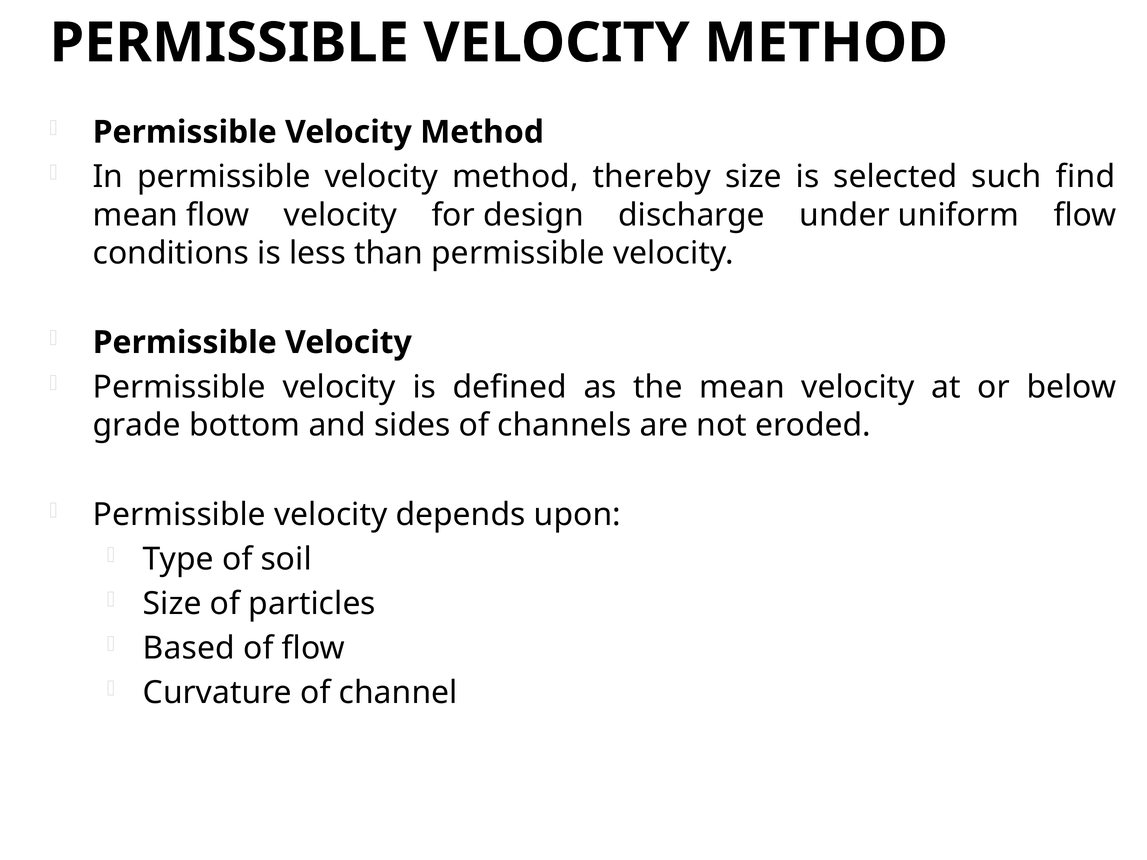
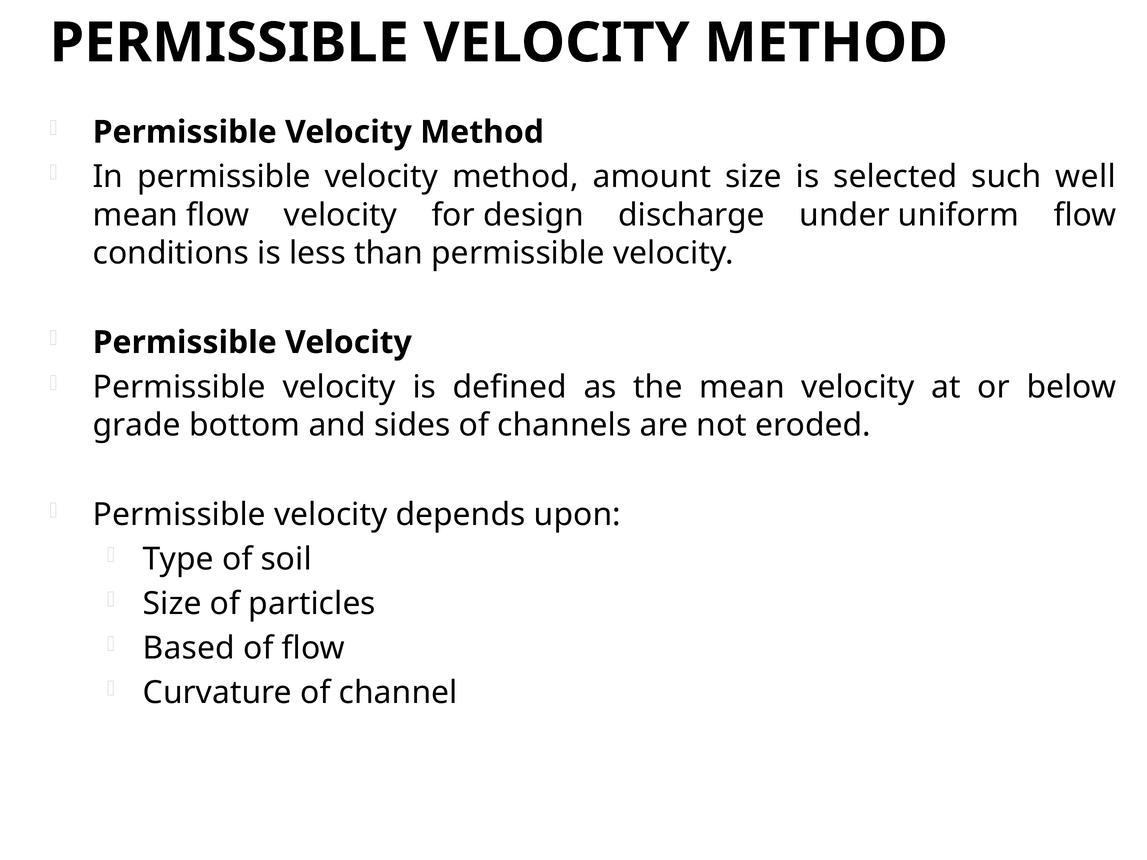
thereby: thereby -> amount (652, 177)
find: find -> well (1086, 177)
